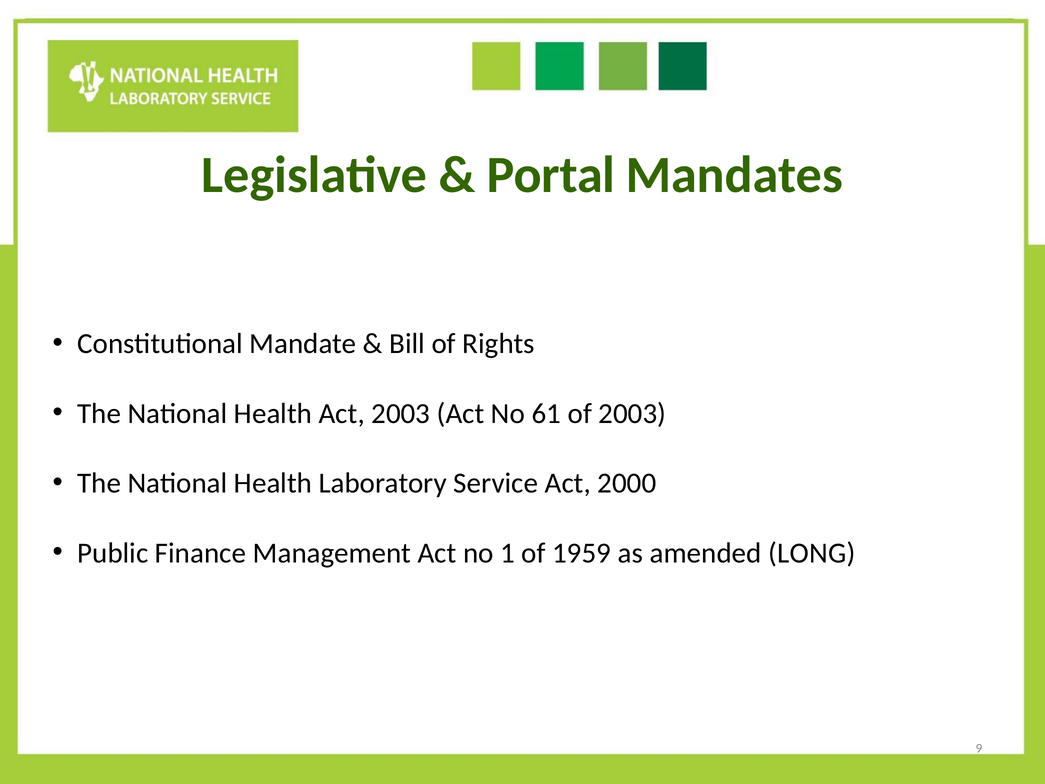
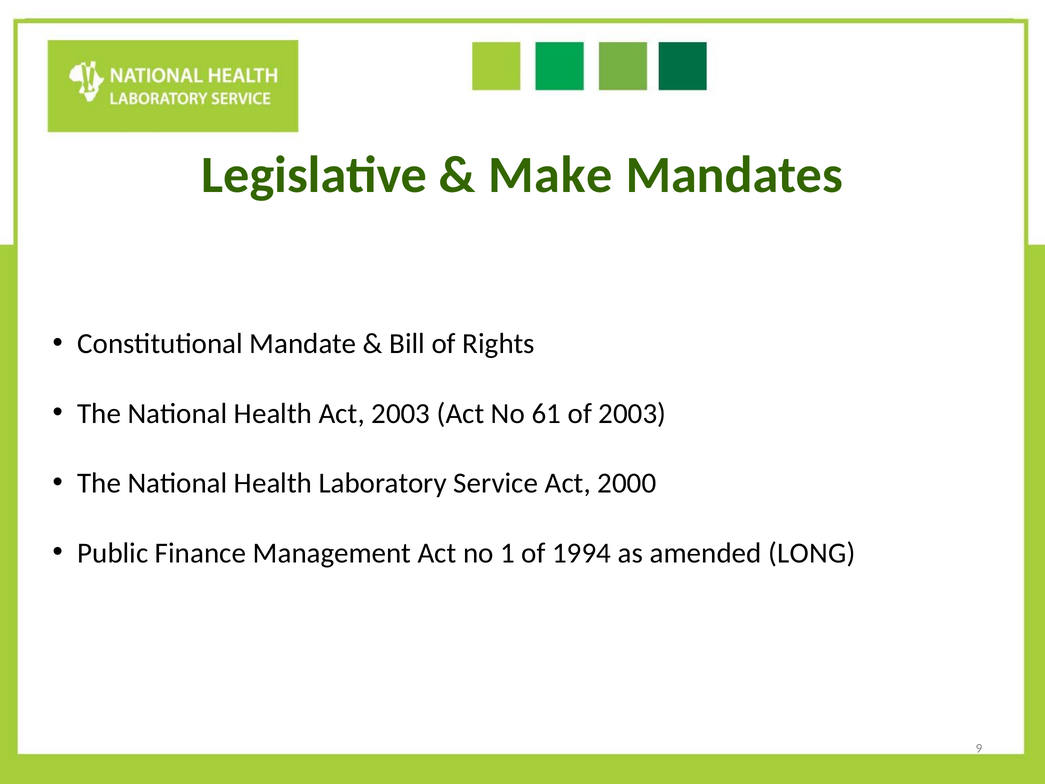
Portal: Portal -> Make (550, 175)
1959: 1959 -> 1994 (582, 553)
